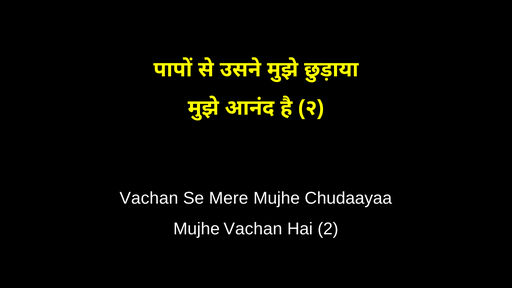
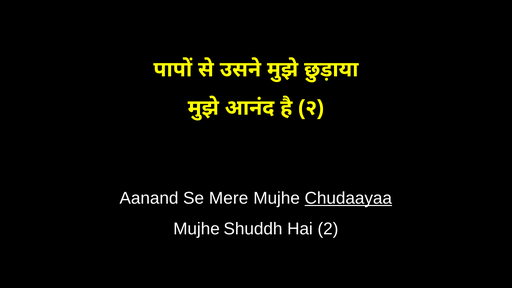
Vachan: Vachan -> Aanand (149, 198)
Chudaayaa underline: none -> present (348, 198)
Mujhe Vachan: Vachan -> Shuddh (253, 229)
